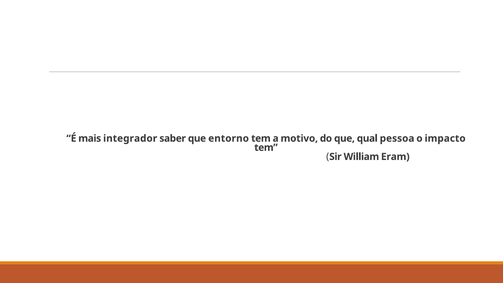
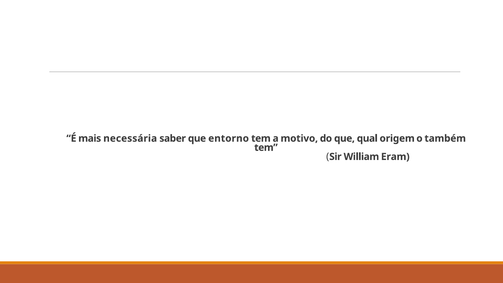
integrador: integrador -> necessária (130, 138)
pessoa: pessoa -> origem (397, 138)
impacto: impacto -> também (445, 138)
